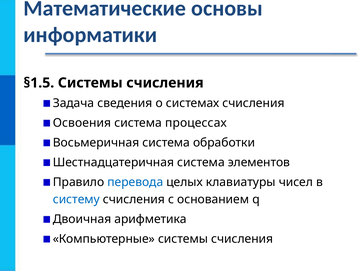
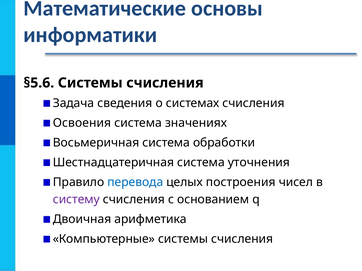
§1.5: §1.5 -> §5.6 (39, 83)
процессах: процессах -> значениях (196, 123)
элементов: элементов -> уточнения (259, 163)
клавиатуры: клавиатуры -> построения (241, 183)
систему colour: blue -> purple (76, 200)
